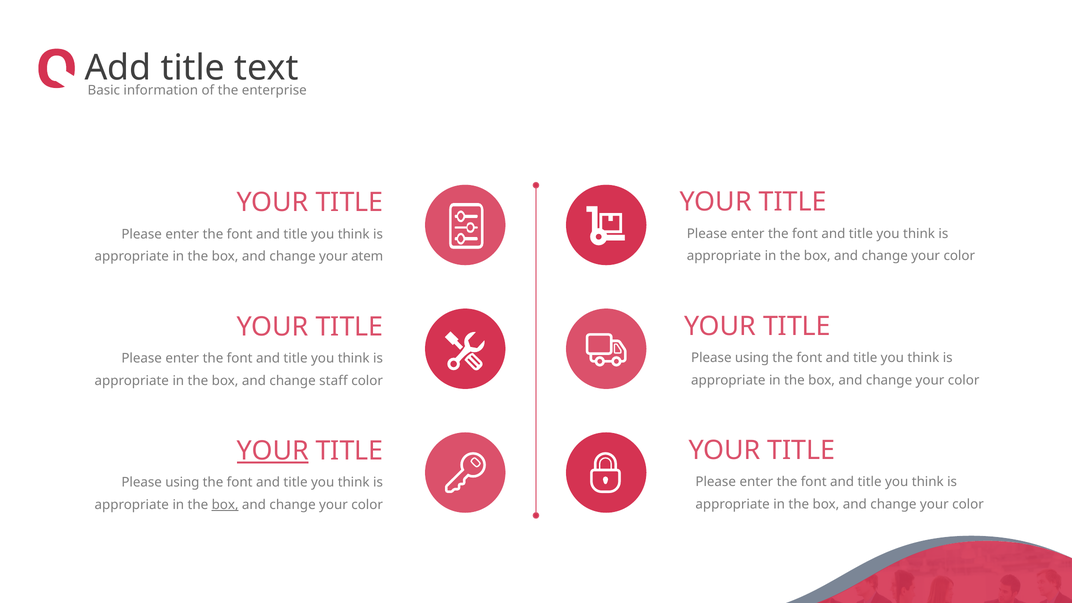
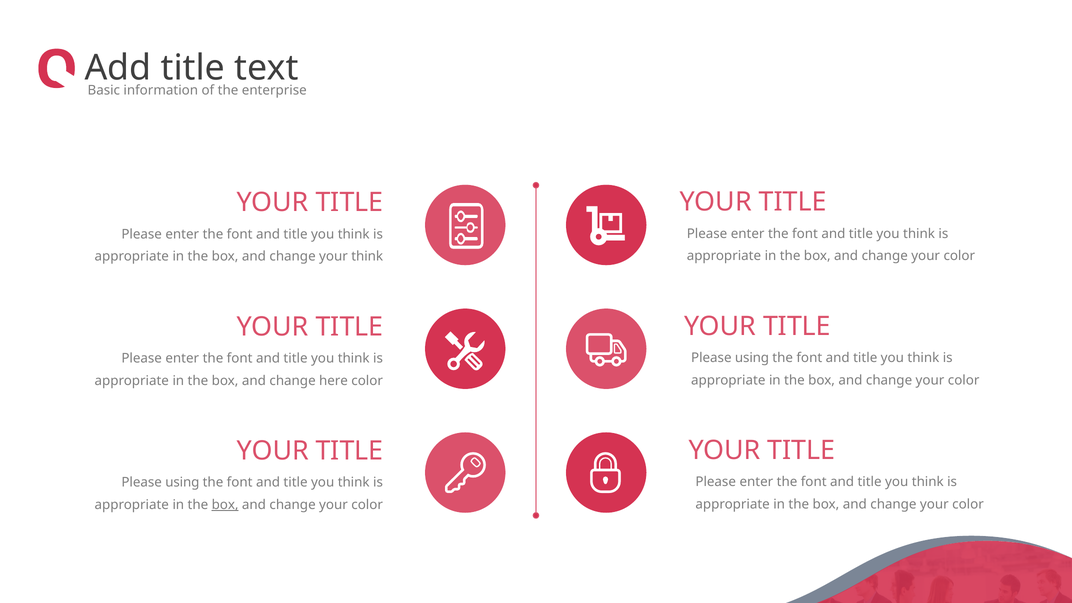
your atem: atem -> think (367, 257)
staff: staff -> here (333, 381)
YOUR underline: present -> none (273, 451)
